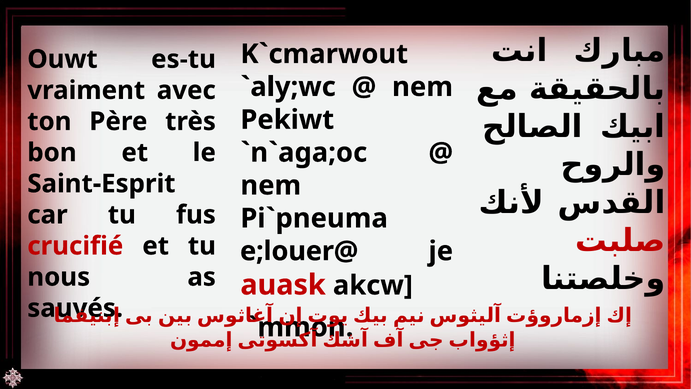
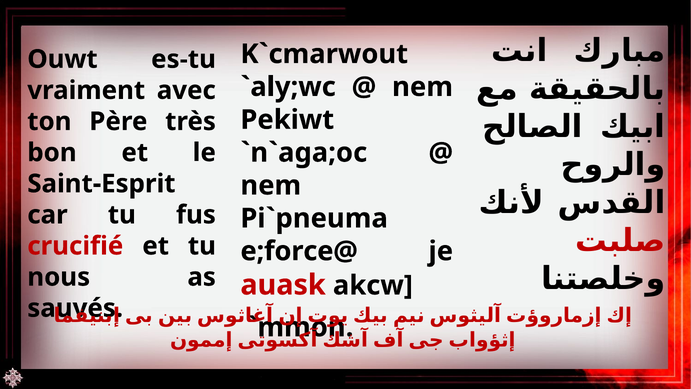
e;louer@: e;louer@ -> e;force@ (299, 251)
